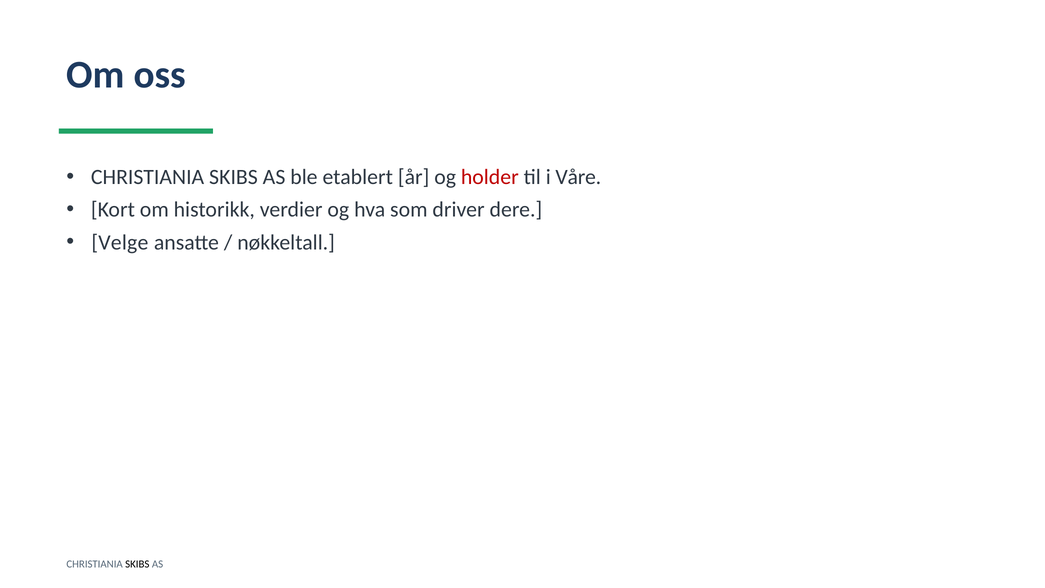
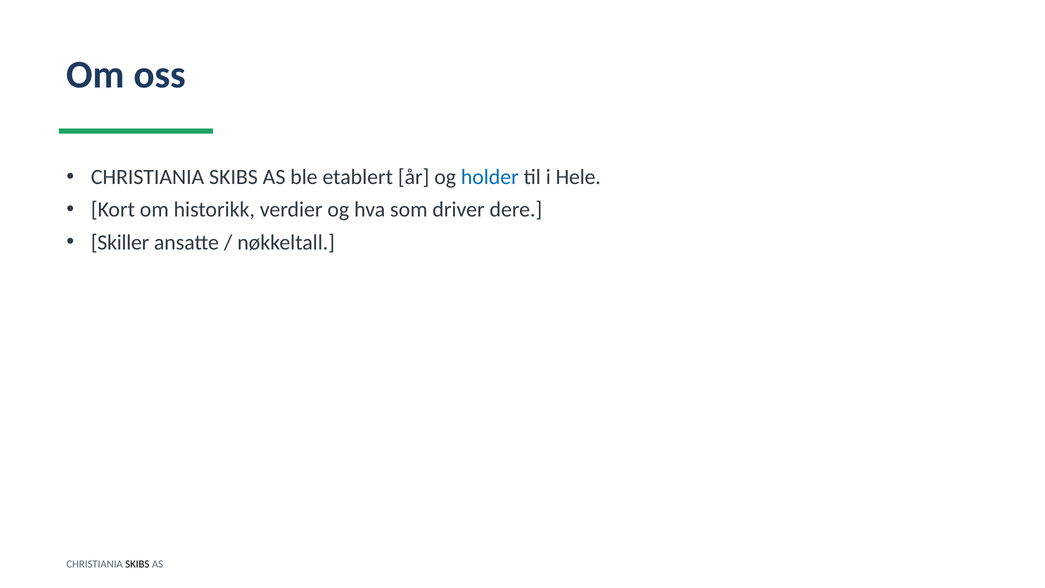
holder colour: red -> blue (490, 177)
Våre: Våre -> Hele (578, 177)
Velge: Velge -> Skiller (120, 242)
